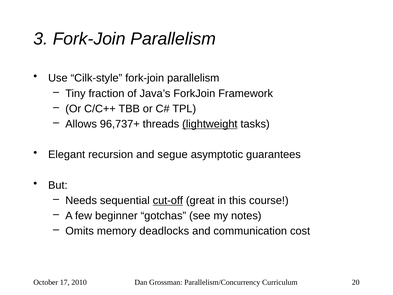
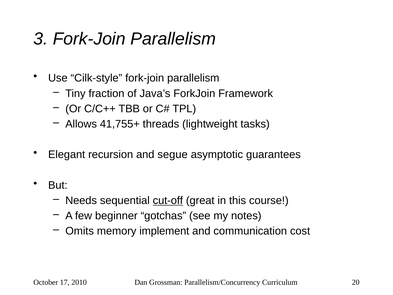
96,737+: 96,737+ -> 41,755+ (120, 124)
lightweight underline: present -> none (210, 124)
deadlocks: deadlocks -> implement (164, 231)
